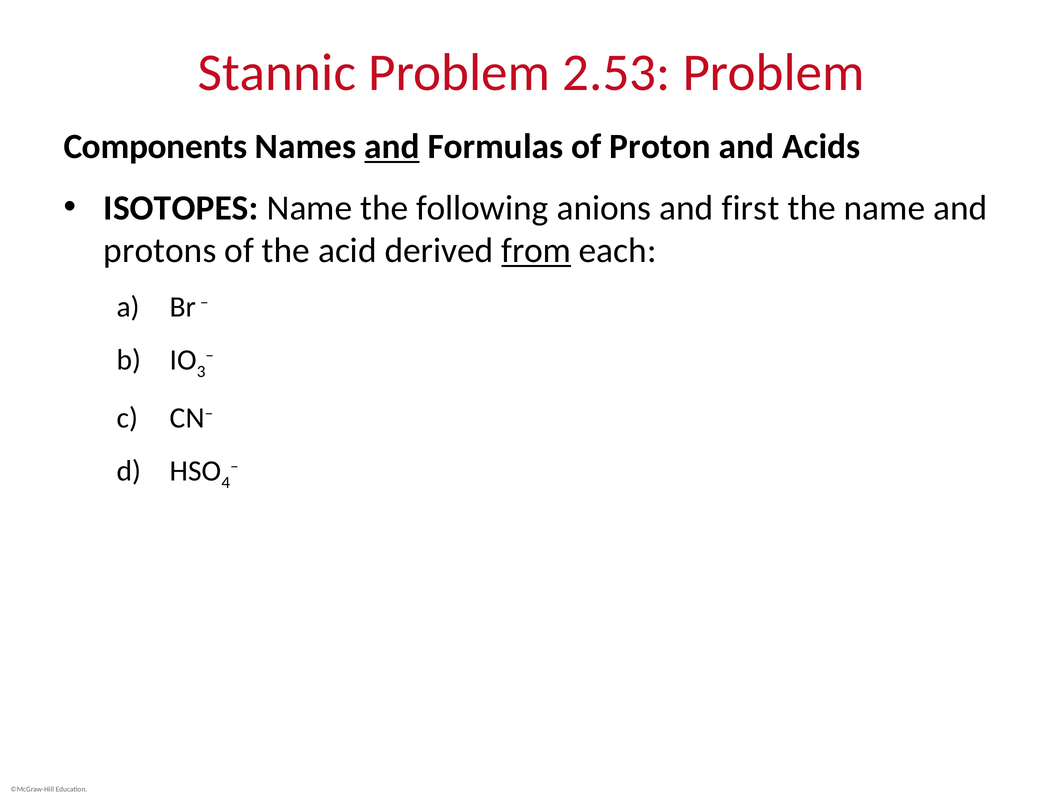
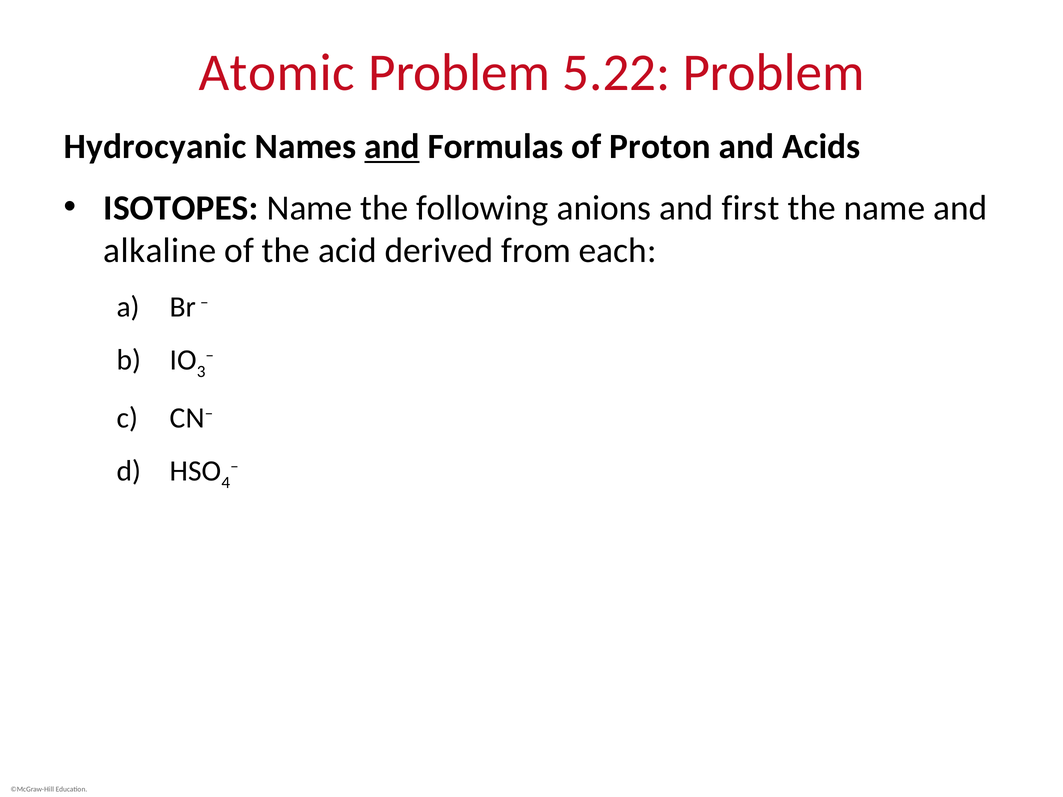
Stannic: Stannic -> Atomic (277, 73)
2.53: 2.53 -> 5.22 (616, 73)
Components: Components -> Hydrocyanic (155, 147)
protons: protons -> alkaline (160, 251)
from underline: present -> none (536, 251)
